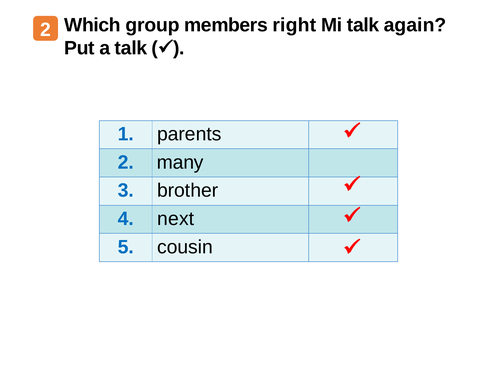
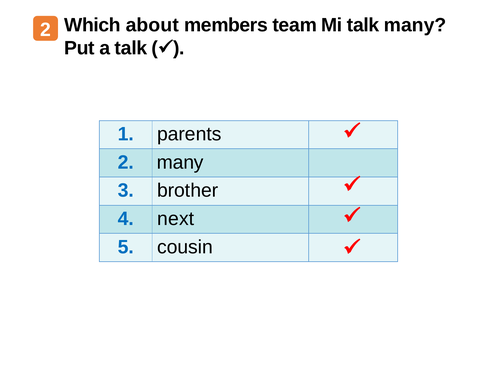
group: group -> about (152, 25)
right: right -> team (295, 25)
talk again: again -> many (415, 25)
